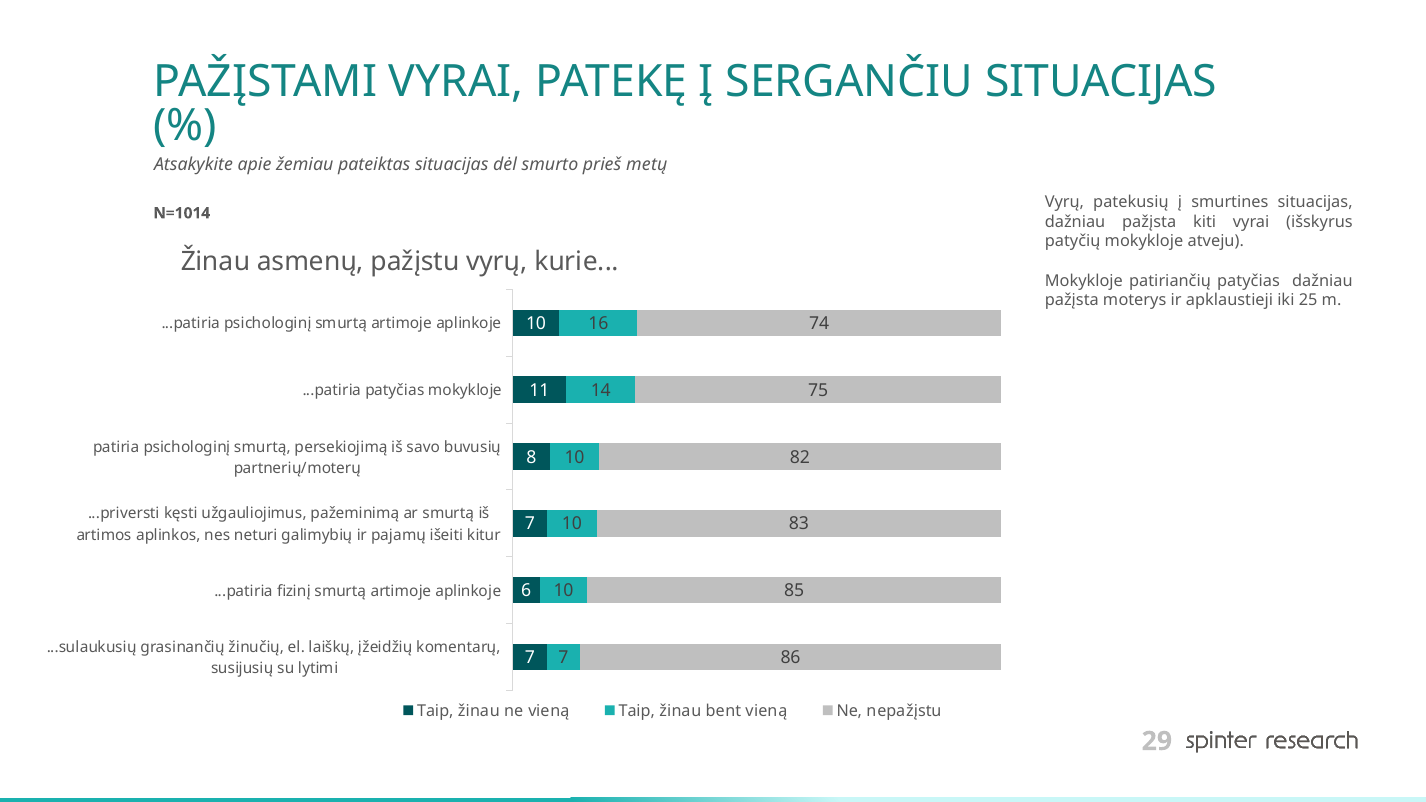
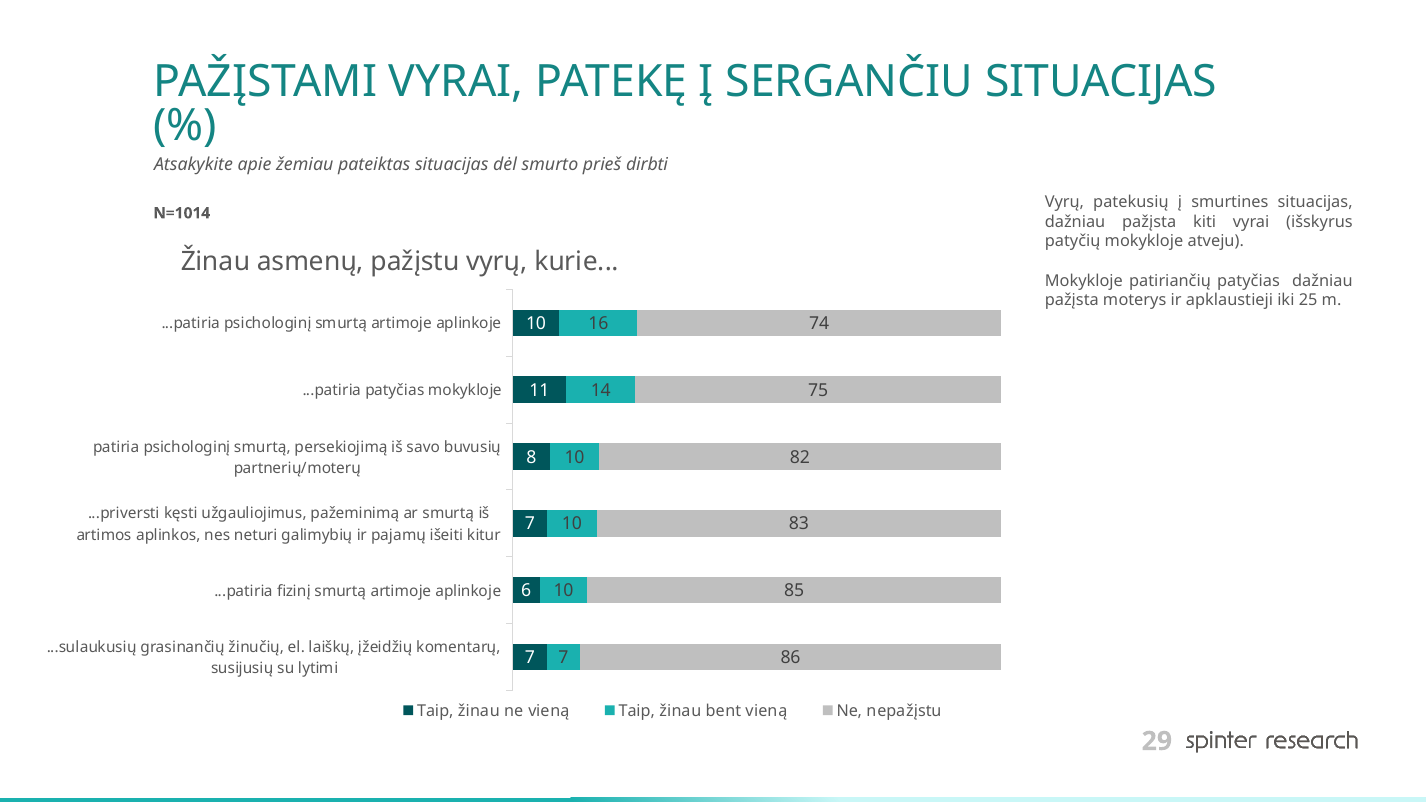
metų: metų -> dirbti (647, 165)
